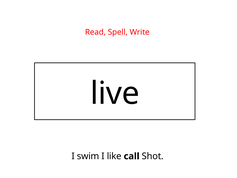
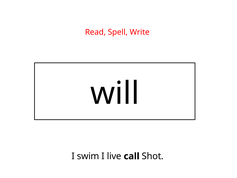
live: live -> will (115, 93)
like: like -> live (114, 156)
